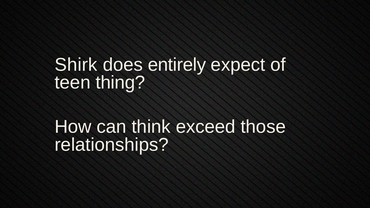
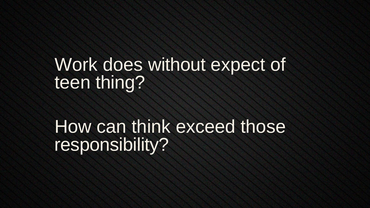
Shirk: Shirk -> Work (76, 65)
entirely: entirely -> without (177, 65)
relationships: relationships -> responsibility (112, 145)
